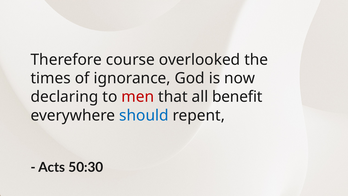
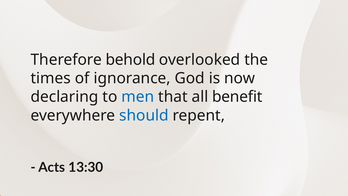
course: course -> behold (130, 60)
men colour: red -> blue (138, 97)
50:30: 50:30 -> 13:30 (86, 167)
